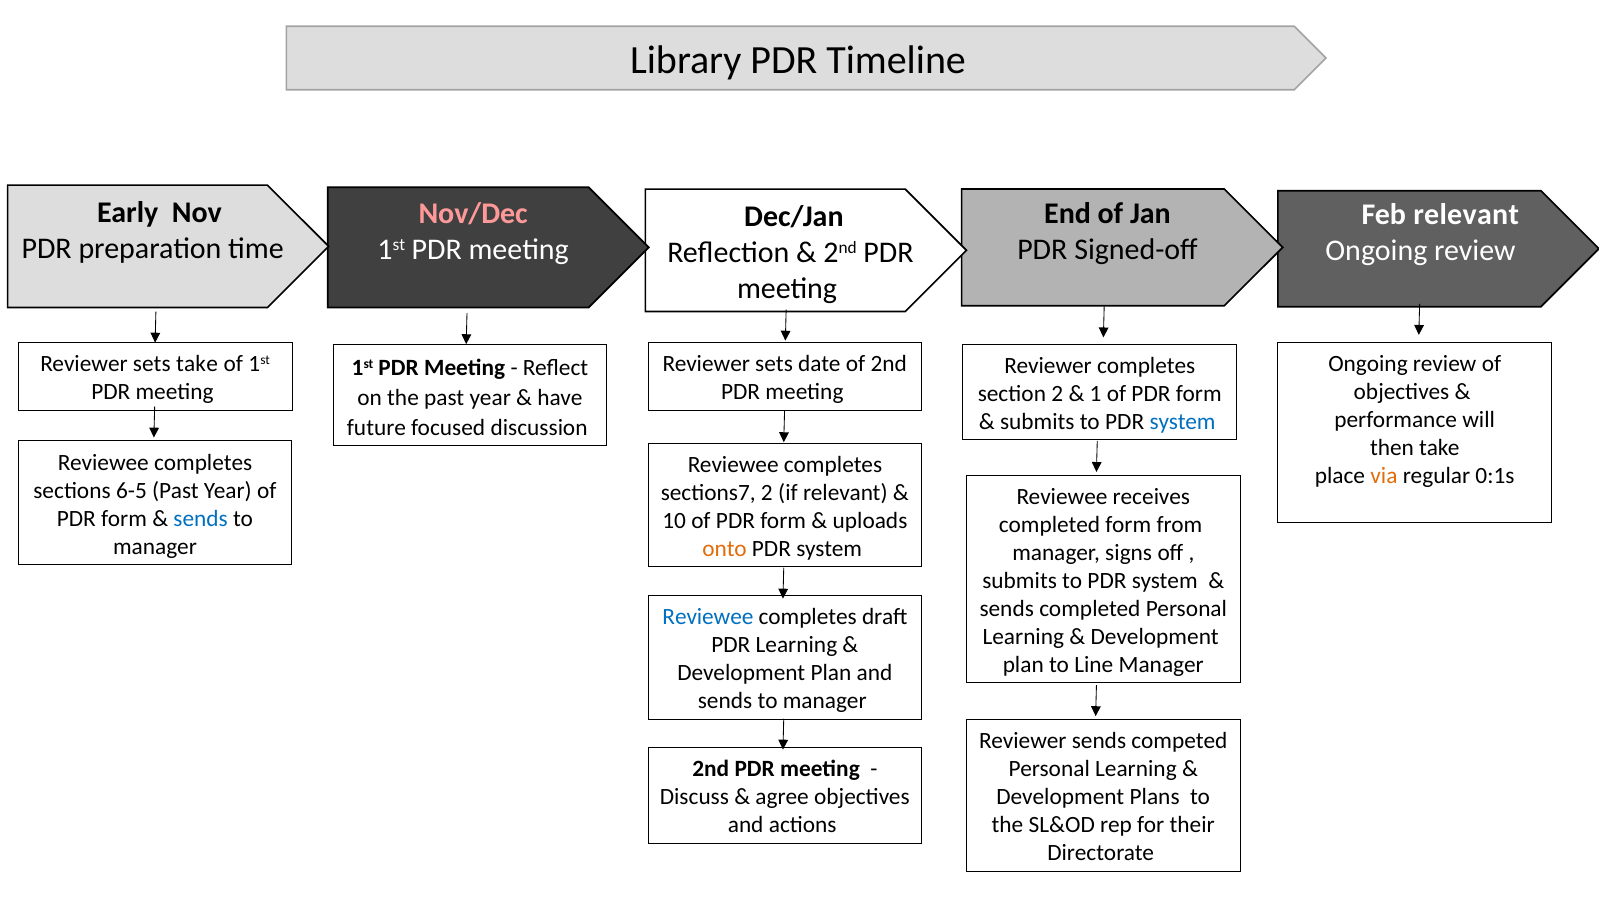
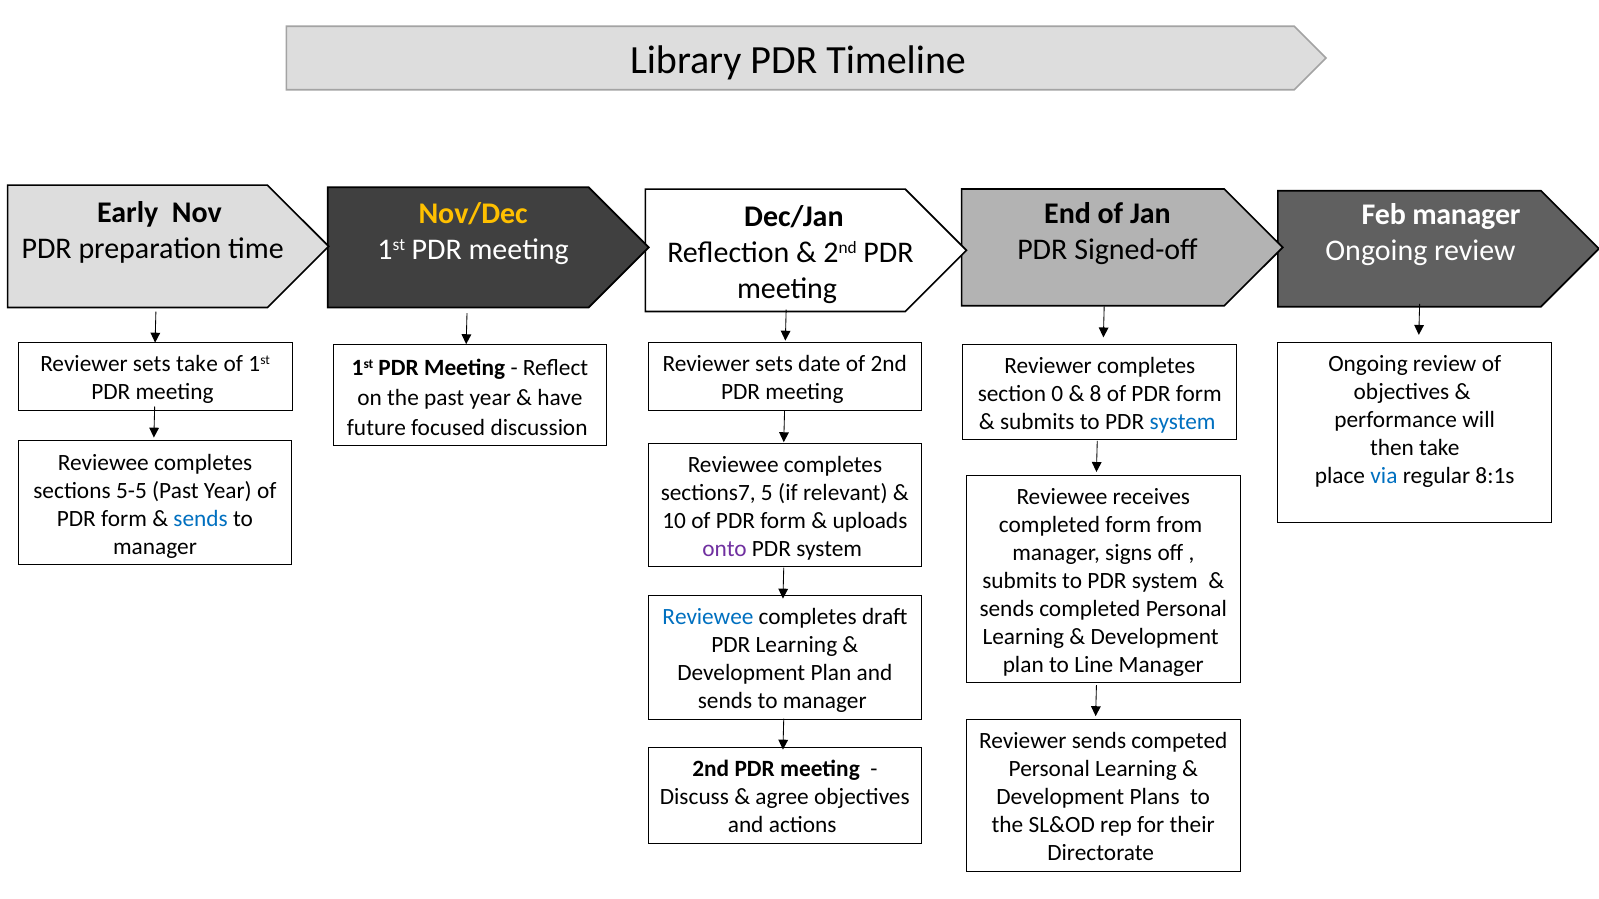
Nov/Dec colour: pink -> yellow (473, 214)
Feb relevant: relevant -> manager (1466, 215)
section 2: 2 -> 0 (1057, 394)
1: 1 -> 8 (1096, 394)
via colour: orange -> blue (1384, 476)
0:1s: 0:1s -> 8:1s (1495, 476)
6-5: 6-5 -> 5-5 (131, 491)
sections7 2: 2 -> 5 (767, 493)
onto colour: orange -> purple (725, 549)
